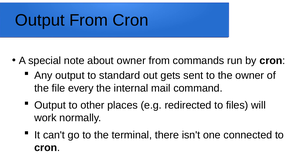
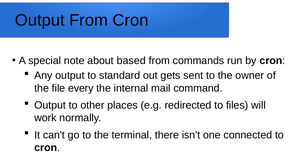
about owner: owner -> based (131, 61)
